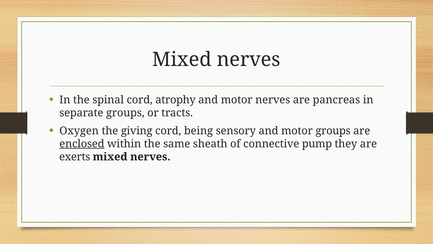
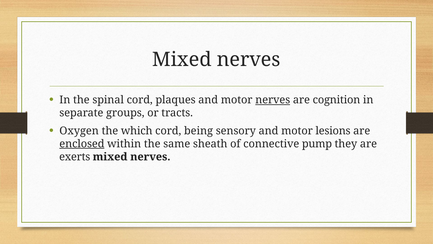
atrophy: atrophy -> plaques (176, 100)
nerves underline: none -> present (273, 100)
pancreas: pancreas -> cognition (337, 100)
giving: giving -> which (137, 131)
motor groups: groups -> lesions (333, 131)
